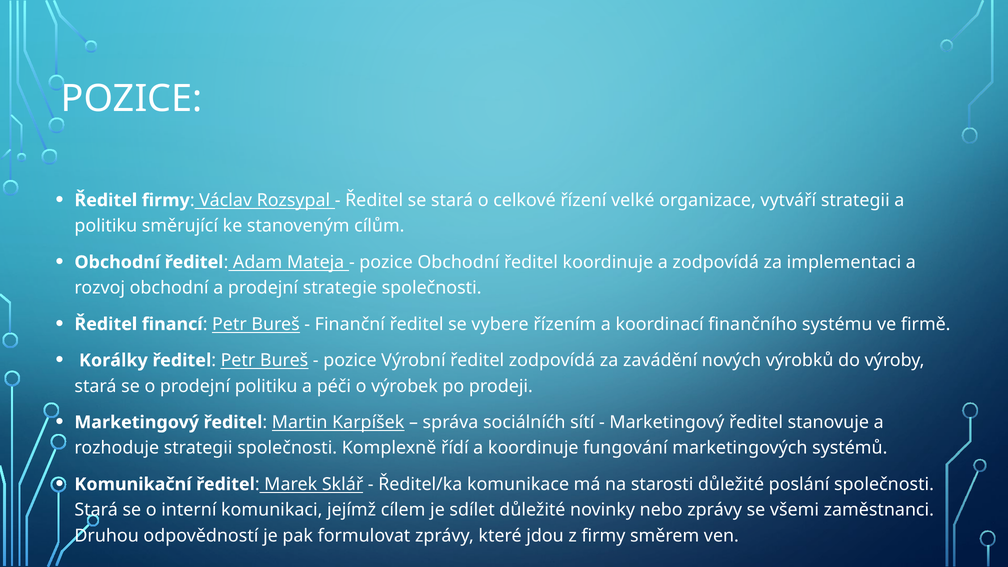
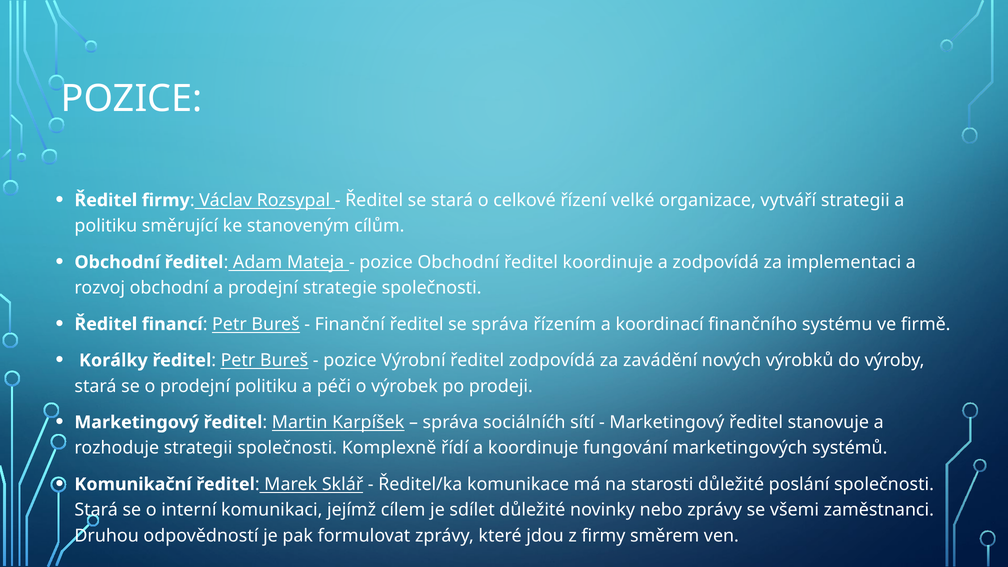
se vybere: vybere -> správa (500, 324)
